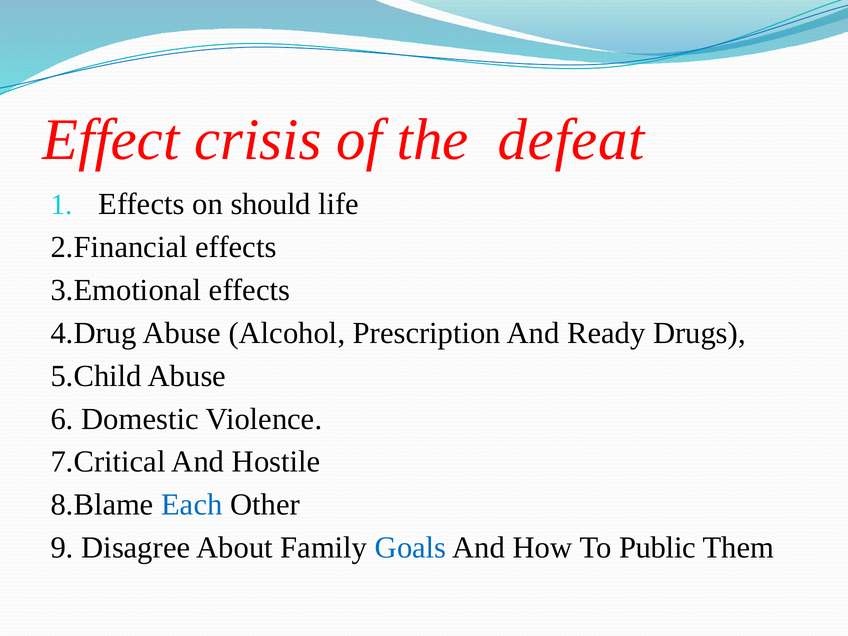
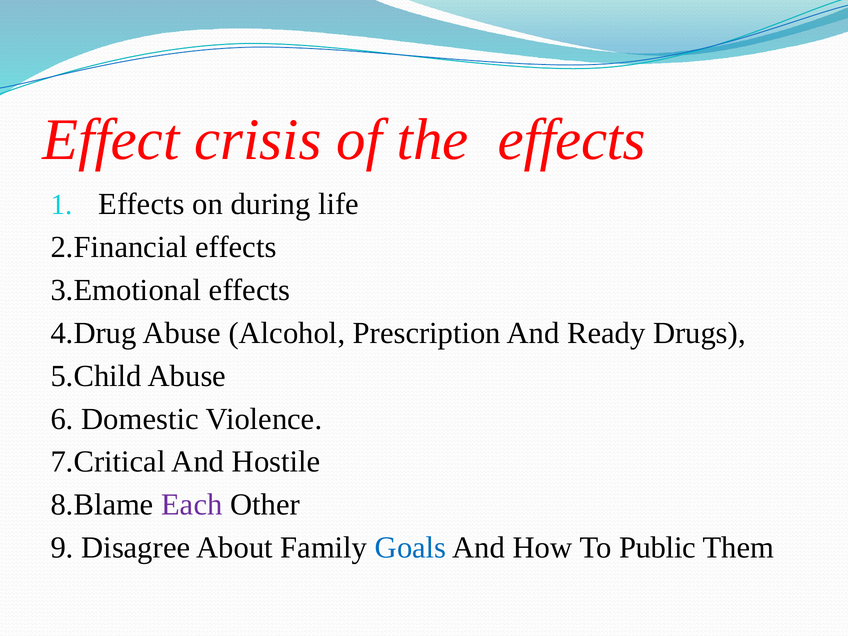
the defeat: defeat -> effects (572, 140)
should: should -> during (270, 204)
Each colour: blue -> purple (192, 505)
